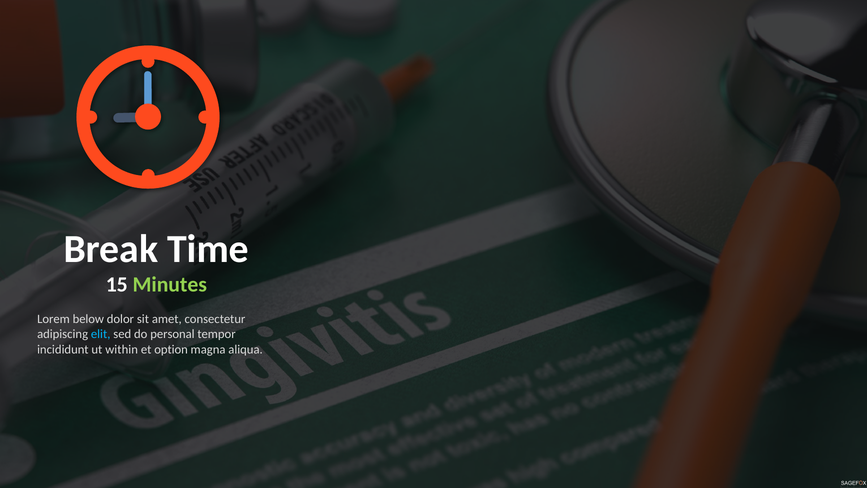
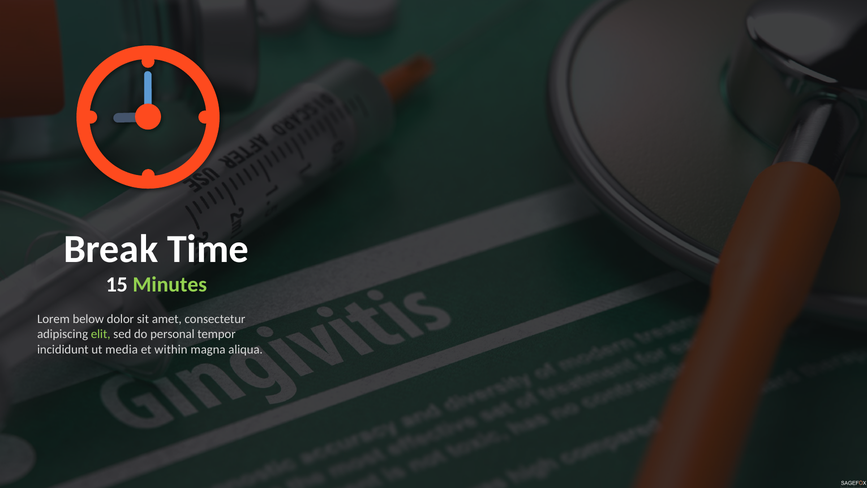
elit colour: light blue -> light green (101, 334)
within: within -> media (122, 349)
option: option -> within (171, 349)
